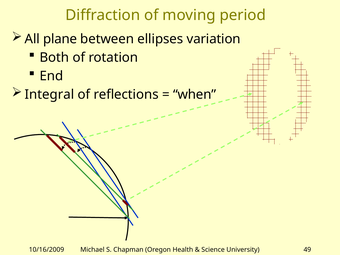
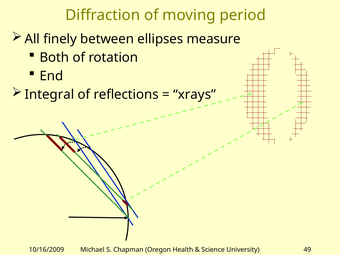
plane: plane -> finely (60, 39)
variation: variation -> measure (214, 39)
when: when -> xrays (194, 94)
